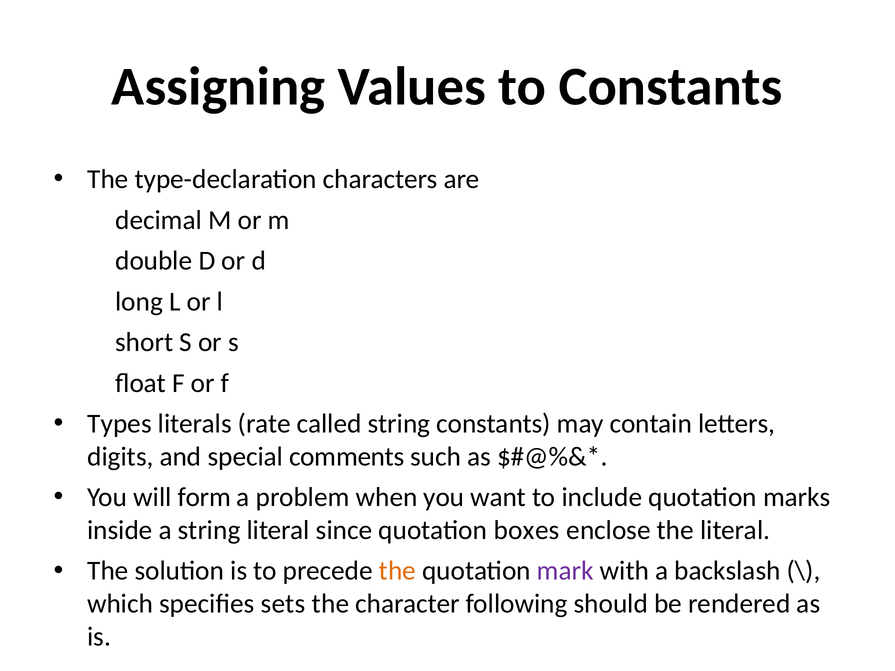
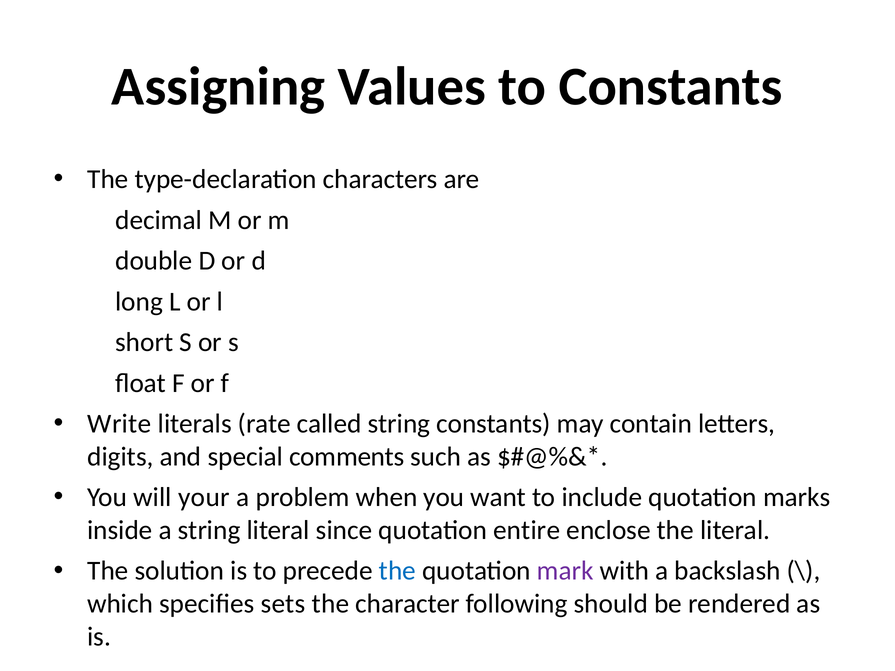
Types: Types -> Write (119, 424)
form: form -> your (204, 498)
boxes: boxes -> entire (527, 530)
the colour: orange -> blue (398, 571)
